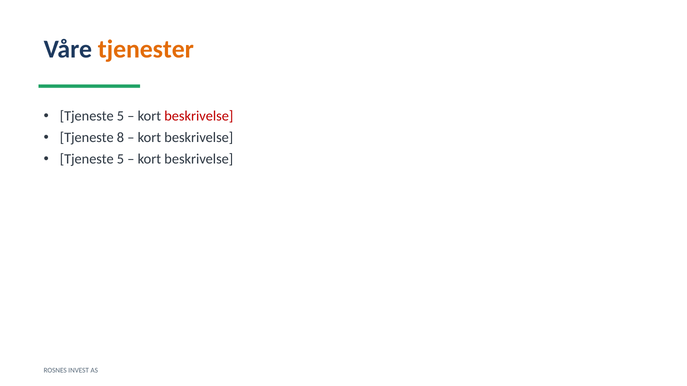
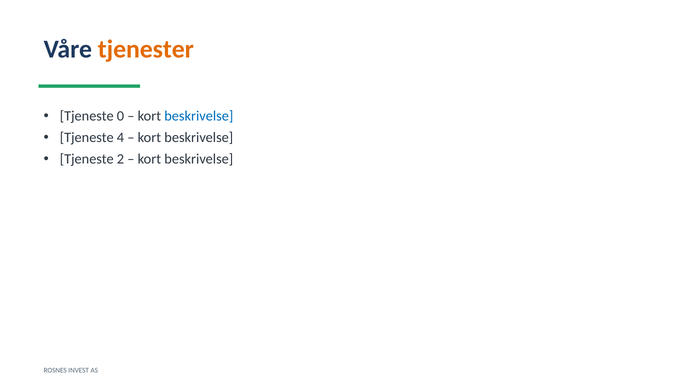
5: 5 -> 0 (120, 116)
beskrivelse colour: red -> blue (199, 116)
8: 8 -> 4 (120, 138)
5: 5 -> 2 (120, 159)
